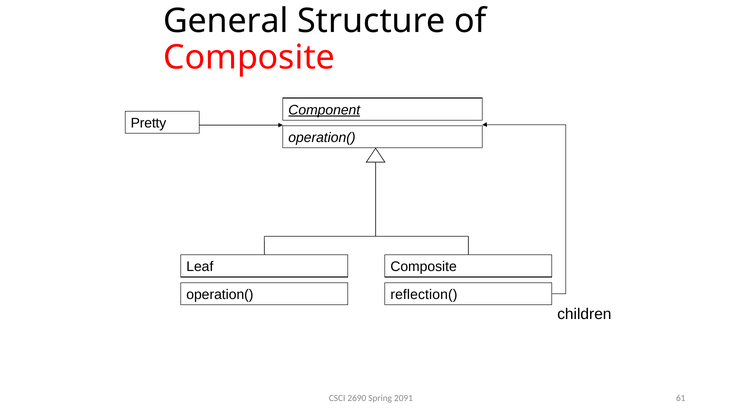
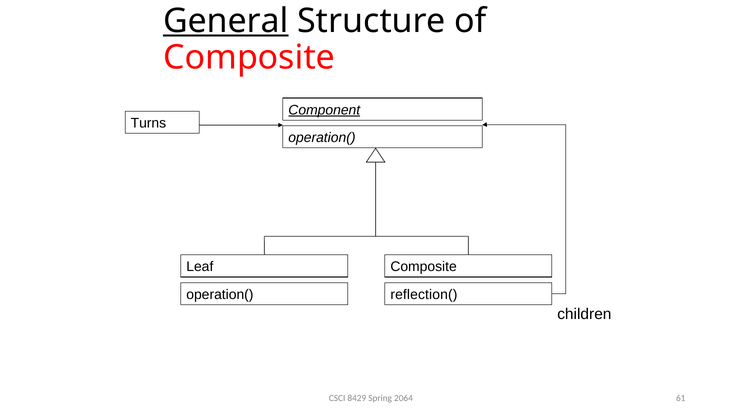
General underline: none -> present (226, 21)
Pretty: Pretty -> Turns (148, 123)
2690: 2690 -> 8429 (357, 399)
2091: 2091 -> 2064 (403, 399)
